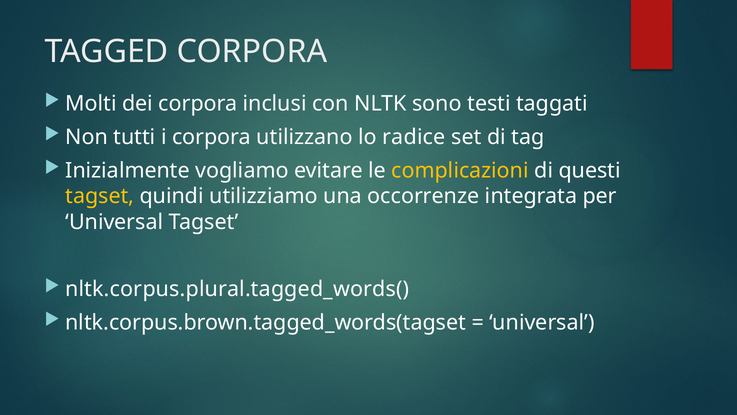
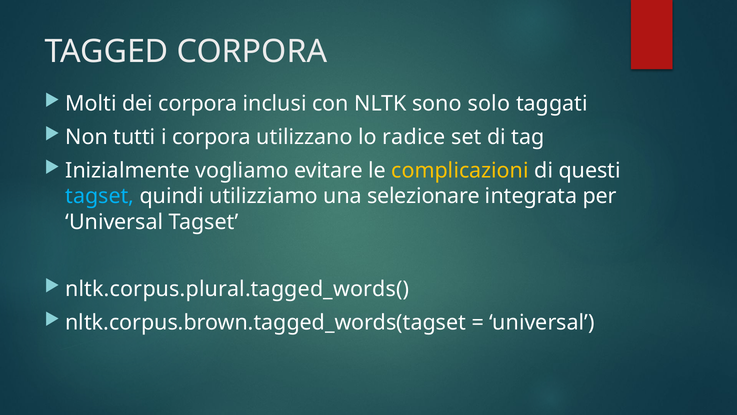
testi: testi -> solo (489, 104)
tagset colour: yellow -> light blue (100, 196)
occorrenze: occorrenze -> selezionare (424, 196)
